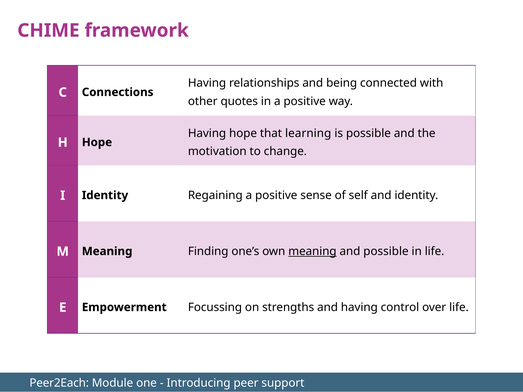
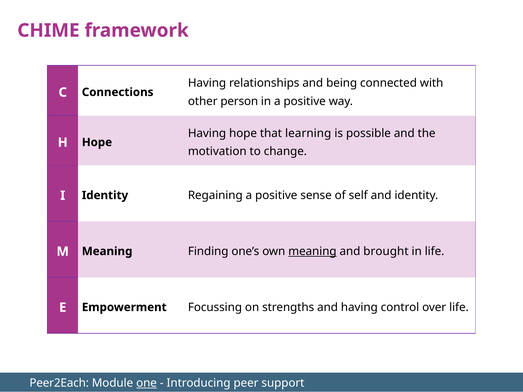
quotes: quotes -> person (239, 101)
and possible: possible -> brought (386, 251)
one underline: none -> present (147, 383)
